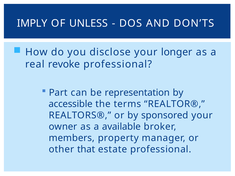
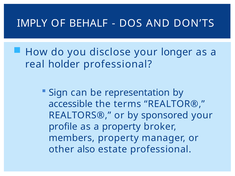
UNLESS: UNLESS -> BEHALF (89, 23)
revoke: revoke -> holder (64, 64)
Part: Part -> Sign (58, 93)
owner: owner -> profile (63, 127)
a available: available -> property (121, 127)
that: that -> also (86, 150)
